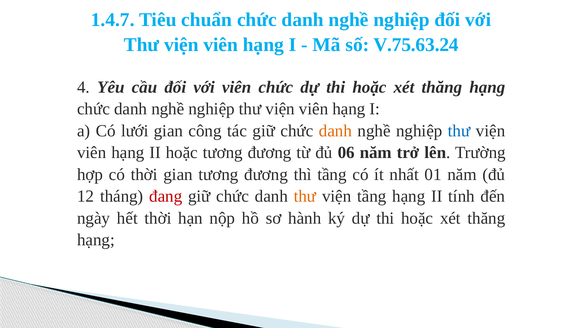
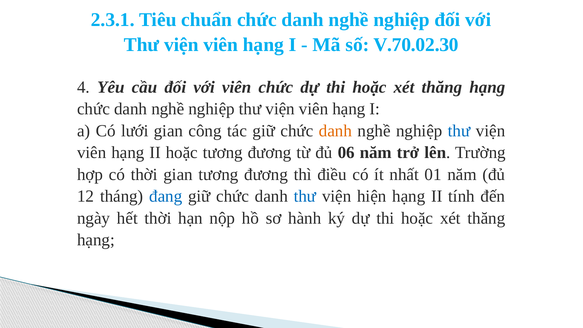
1.4.7: 1.4.7 -> 2.3.1 (113, 20)
V.75.63.24: V.75.63.24 -> V.70.02.30 (416, 45)
thì tầng: tầng -> điều (332, 174)
đang colour: red -> blue (166, 196)
thư colour: orange -> blue (305, 196)
viện tầng: tầng -> hiện (372, 196)
